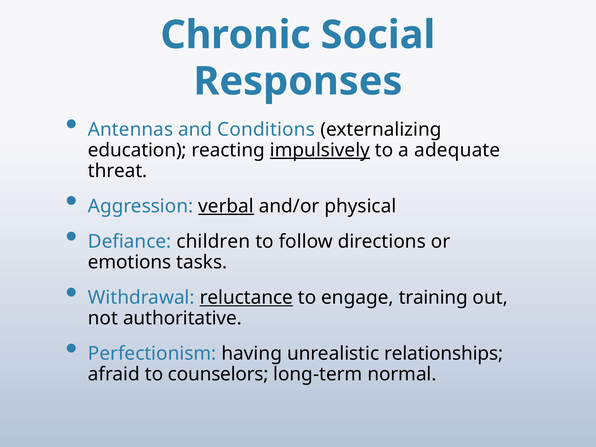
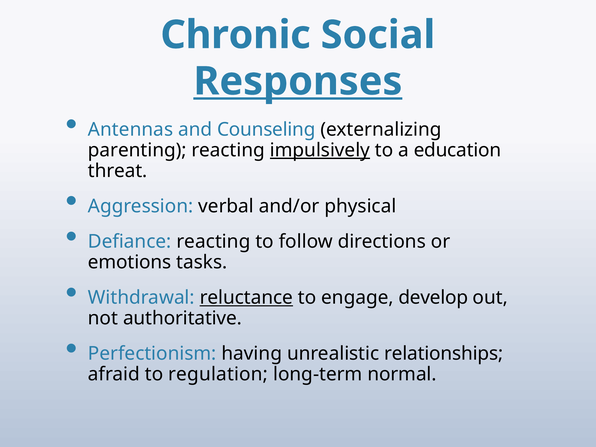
Responses underline: none -> present (298, 81)
Conditions: Conditions -> Counseling (266, 130)
education: education -> parenting (137, 150)
adequate: adequate -> education (457, 150)
verbal underline: present -> none (226, 206)
Defiance children: children -> reacting (213, 242)
training: training -> develop (433, 298)
counselors: counselors -> regulation (218, 374)
